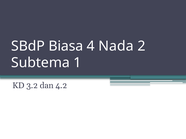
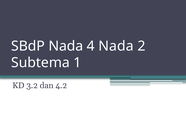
SBdP Biasa: Biasa -> Nada (66, 46)
